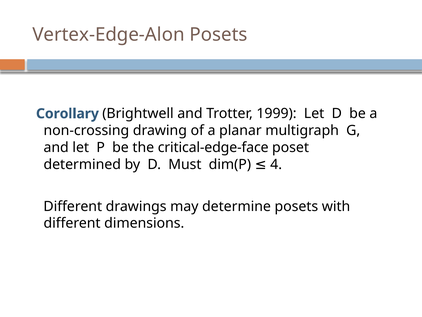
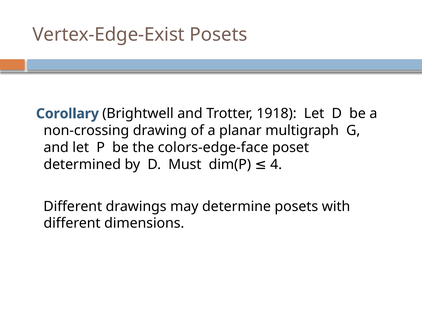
Vertex-Edge-Alon: Vertex-Edge-Alon -> Vertex-Edge-Exist (109, 35)
1999: 1999 -> 1918 (277, 113)
critical-edge-face: critical-edge-face -> colors-edge-face (213, 147)
